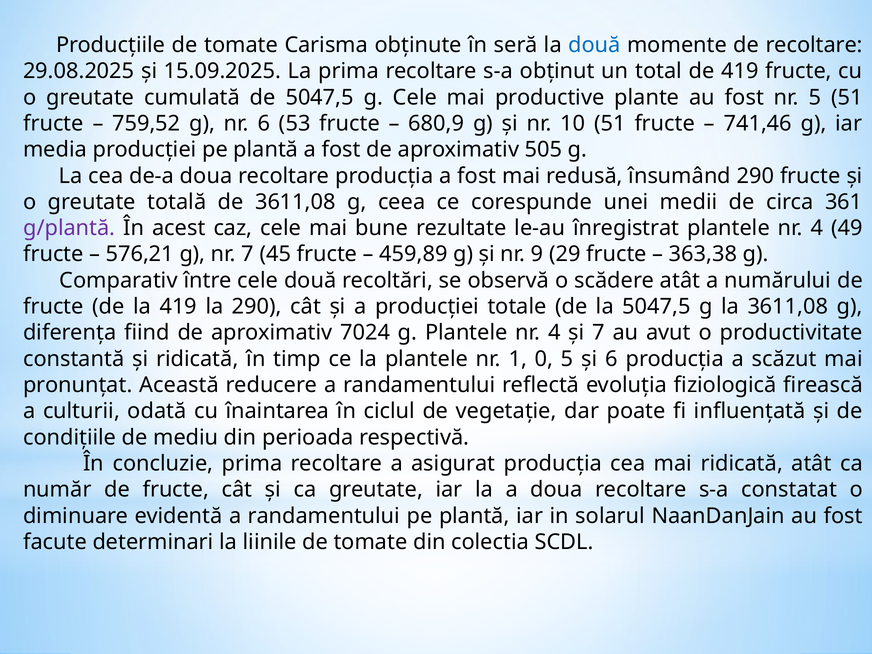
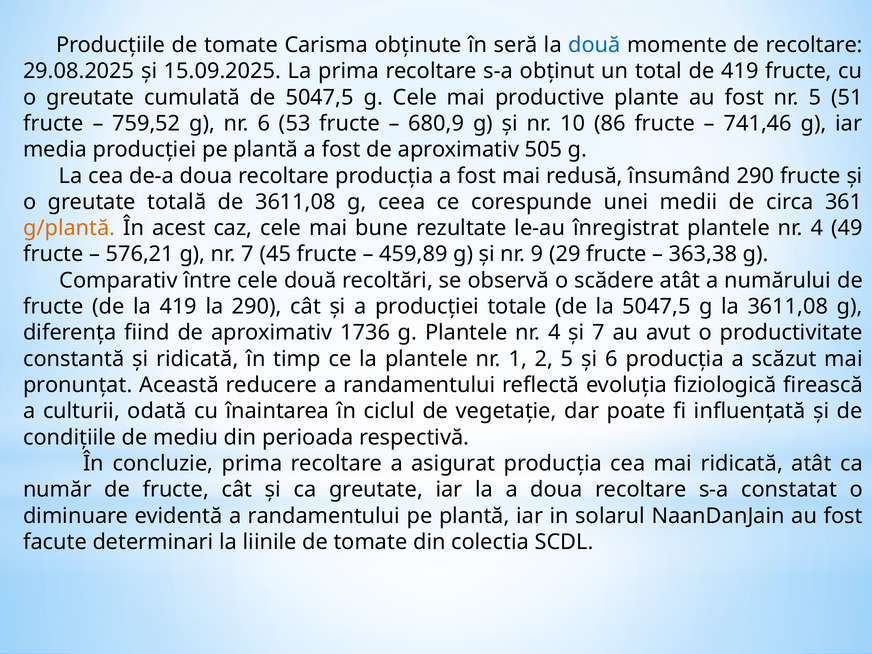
10 51: 51 -> 86 (610, 124)
g/plantă colour: purple -> orange (69, 228)
7024: 7024 -> 1736 (365, 333)
0: 0 -> 2 (544, 359)
